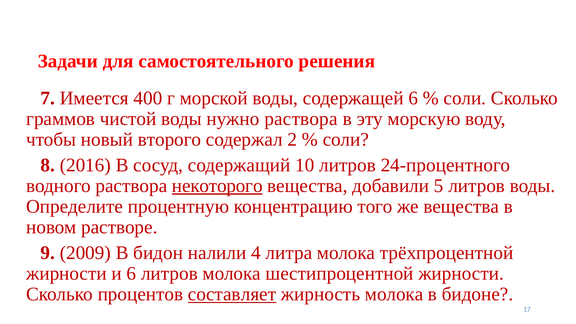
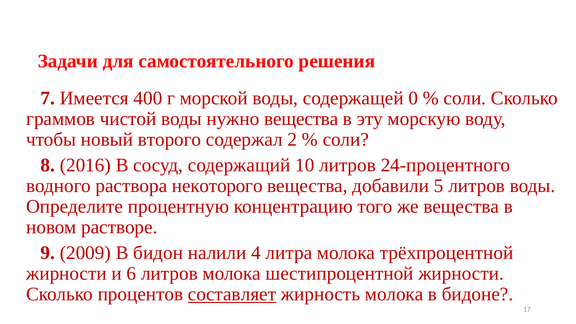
содержащей 6: 6 -> 0 (413, 98)
нужно раствора: раствора -> вещества (301, 119)
некоторого underline: present -> none (217, 186)
